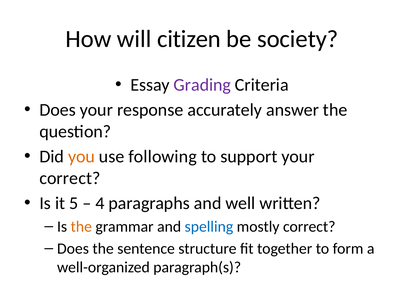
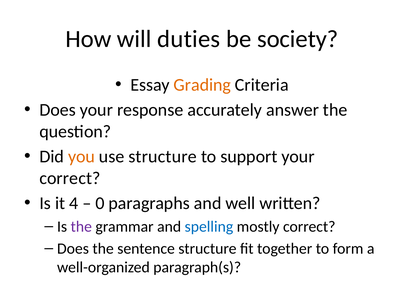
citizen: citizen -> duties (189, 39)
Grading colour: purple -> orange (202, 85)
use following: following -> structure (163, 157)
5: 5 -> 4 (74, 203)
4: 4 -> 0 (100, 203)
the colour: orange -> purple (81, 226)
